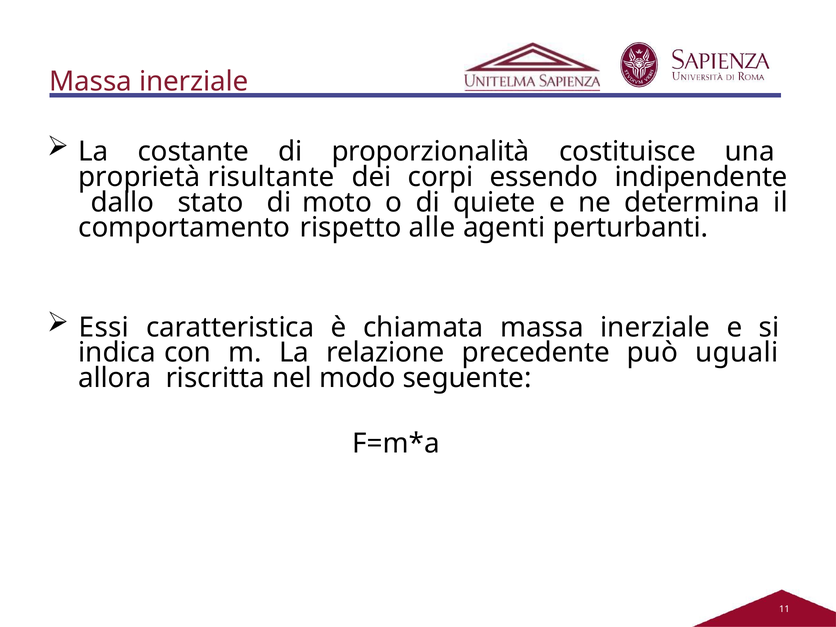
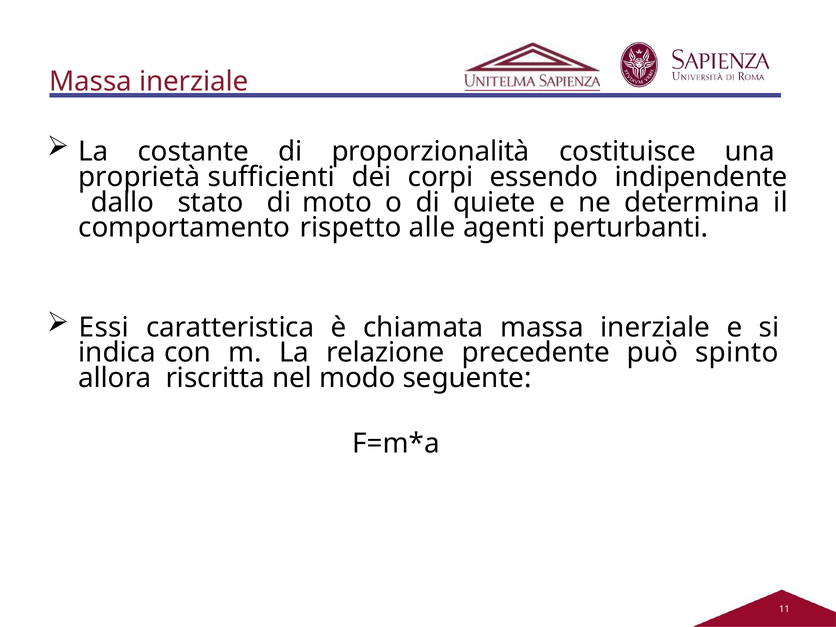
risultante: risultante -> sufficienti (271, 177)
uguali: uguali -> spinto (737, 353)
